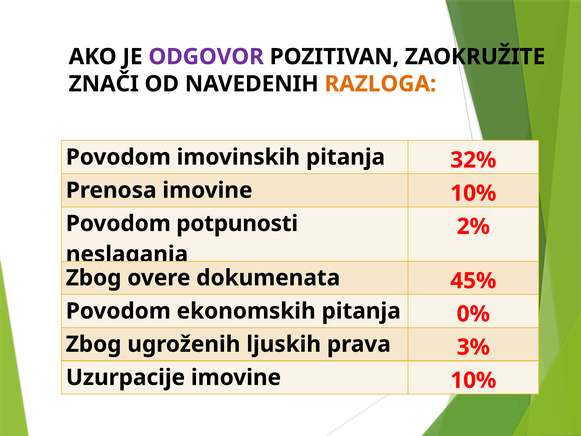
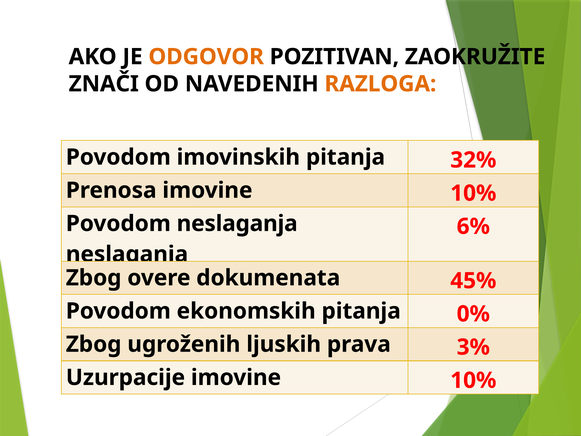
ODGOVOR colour: purple -> orange (206, 57)
Povodom potpunosti: potpunosti -> neslaganja (237, 223)
2%: 2% -> 6% (473, 226)
